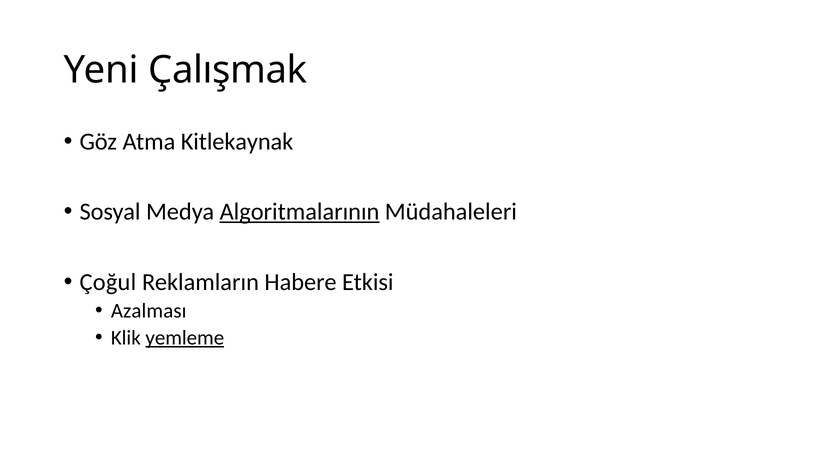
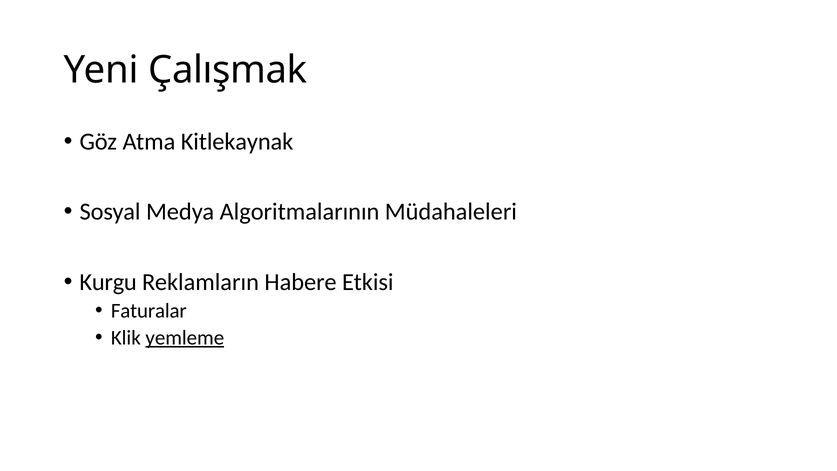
Algoritmalarının underline: present -> none (300, 212)
Çoğul: Çoğul -> Kurgu (108, 282)
Azalması: Azalması -> Faturalar (149, 311)
